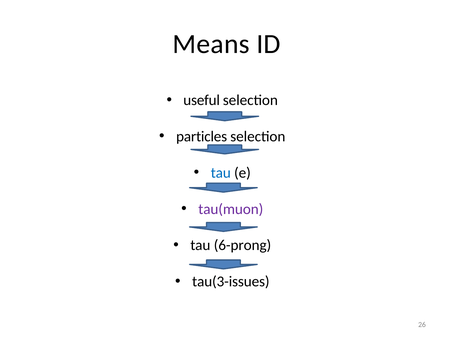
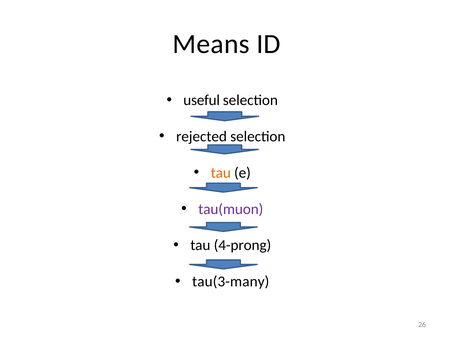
particles: particles -> rejected (202, 136)
tau colour: blue -> orange (221, 173)
6-prong: 6-prong -> 4-prong (242, 245)
tau(3-issues: tau(3-issues -> tau(3-many (231, 281)
